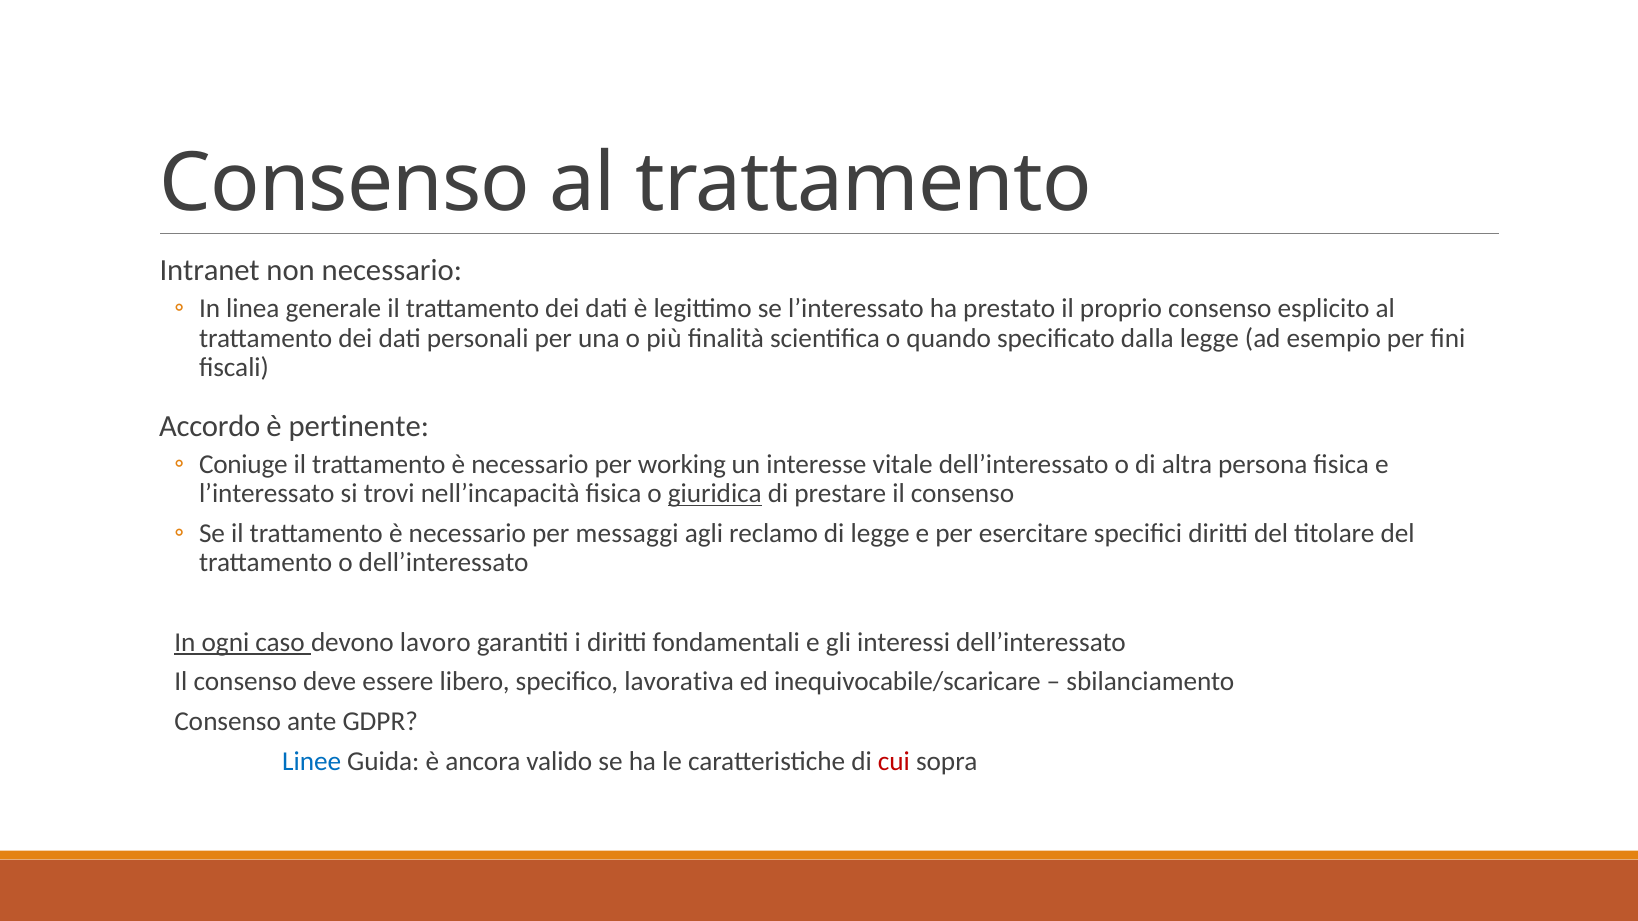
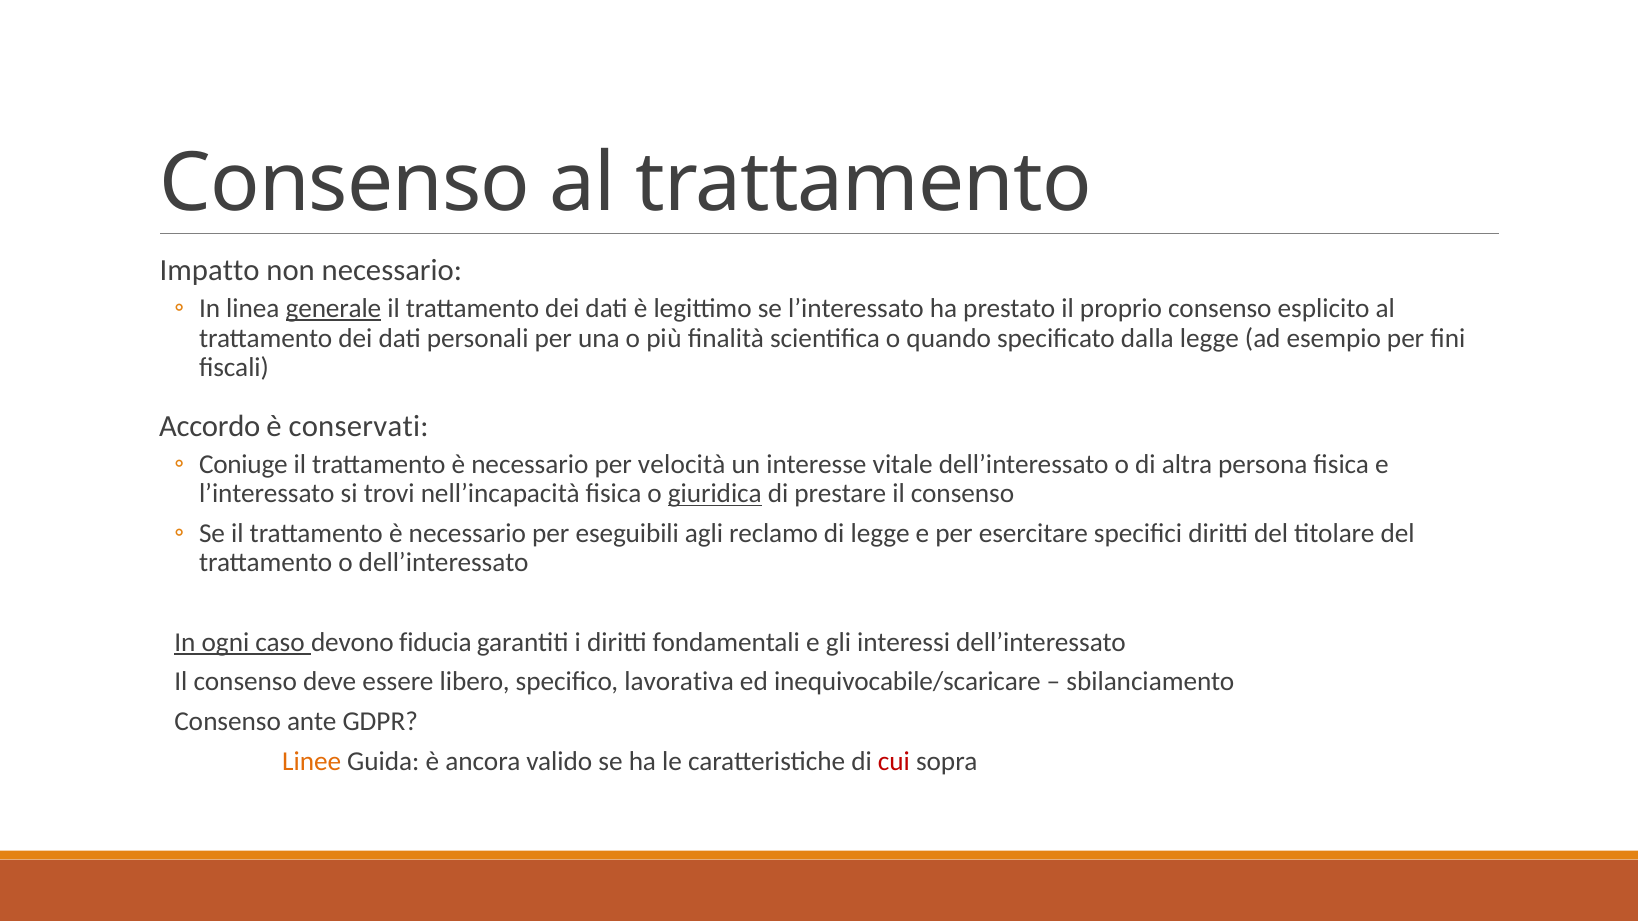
Intranet: Intranet -> Impatto (210, 271)
generale underline: none -> present (333, 309)
pertinente: pertinente -> conservati (359, 426)
working: working -> velocità (682, 464)
messaggi: messaggi -> eseguibili (627, 534)
lavoro: lavoro -> fiducia (435, 642)
Linee colour: blue -> orange (312, 762)
